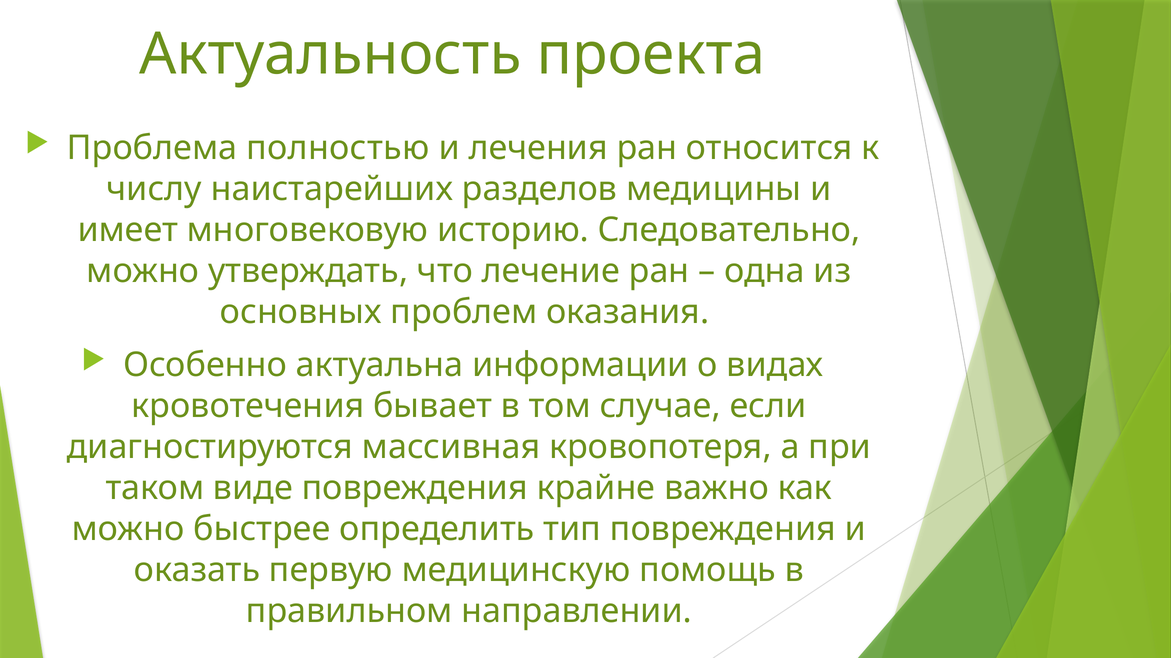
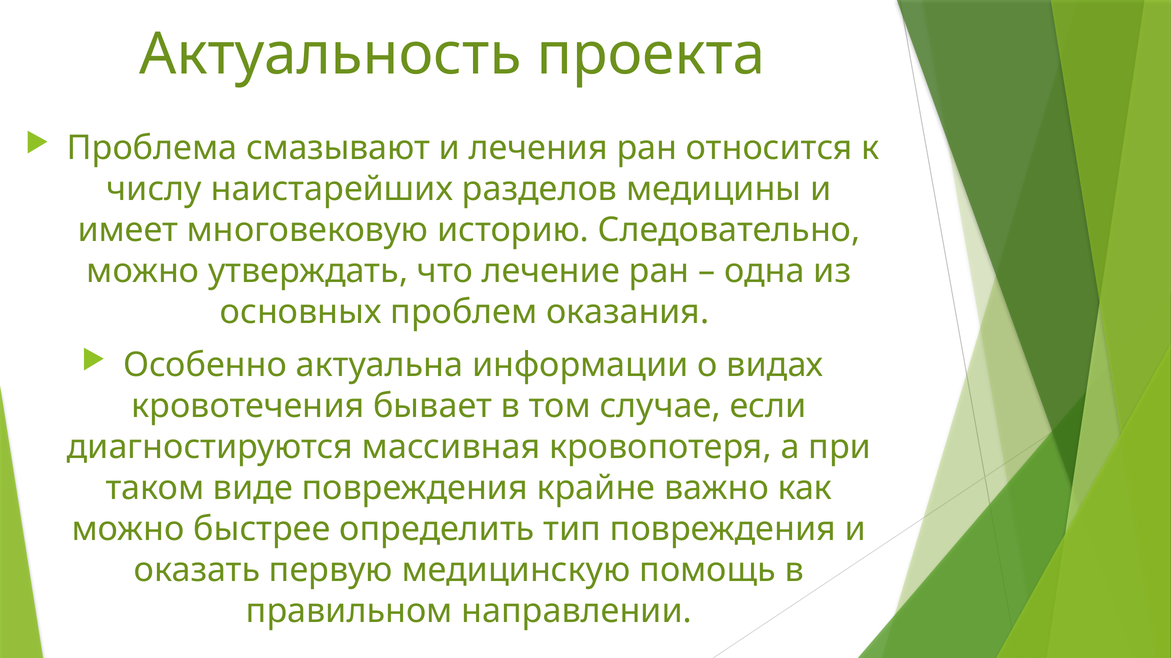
полностью: полностью -> смазывают (338, 148)
